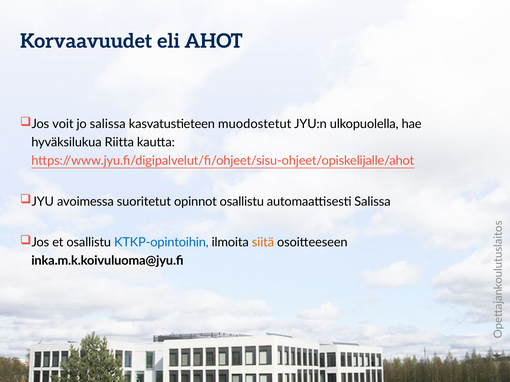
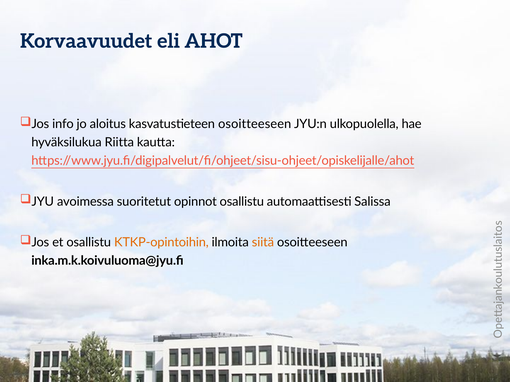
voit: voit -> info (63, 124)
jo salissa: salissa -> aloitus (108, 124)
kasvatustieteen muodostetut: muodostetut -> osoitteeseen (255, 124)
KTKP-opintoihin colour: blue -> orange (161, 243)
